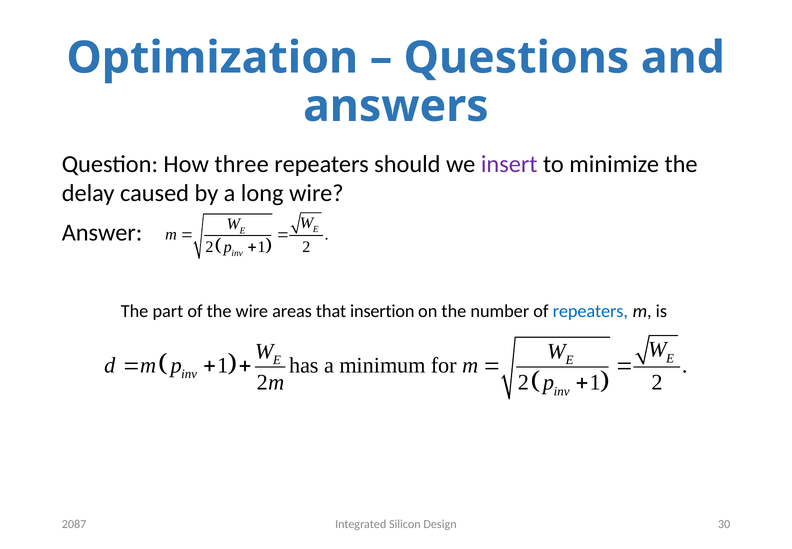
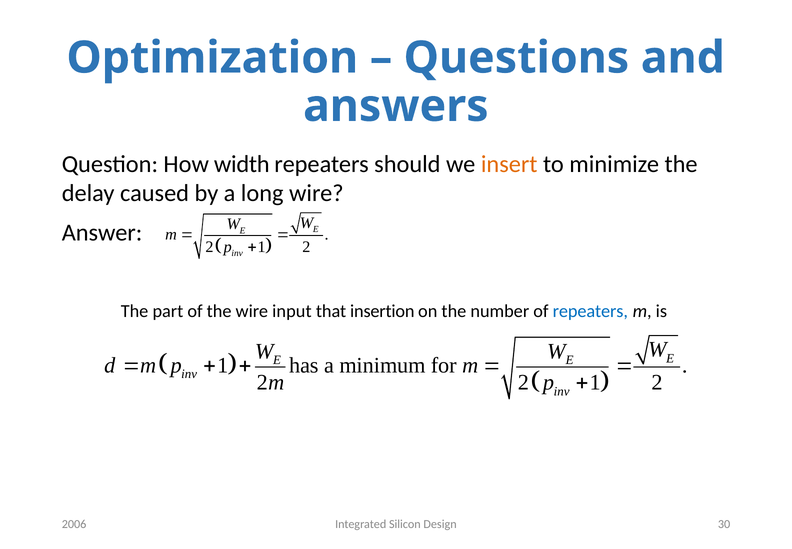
three: three -> width (242, 164)
insert colour: purple -> orange (509, 164)
areas: areas -> input (292, 311)
2087: 2087 -> 2006 (74, 524)
